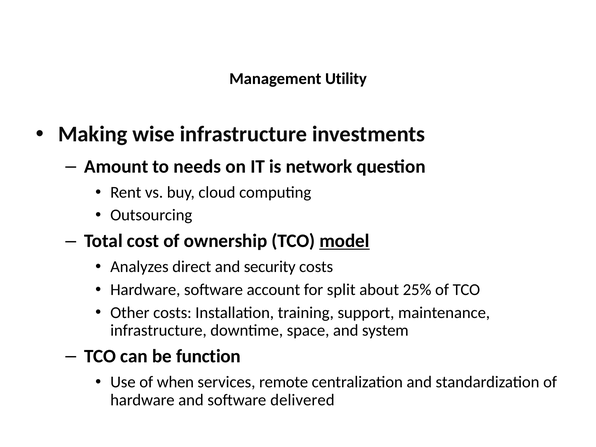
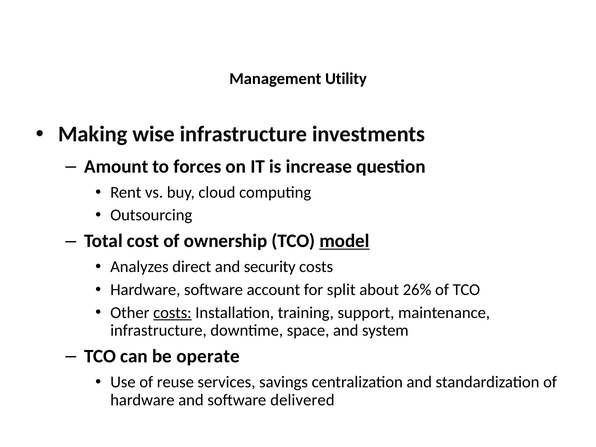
needs: needs -> forces (197, 166)
network: network -> increase (319, 166)
25%: 25% -> 26% (417, 290)
costs underline: none -> present (172, 313)
function: function -> operate (208, 356)
when: when -> reuse (175, 382)
remote: remote -> savings (284, 382)
